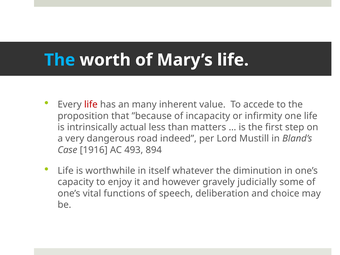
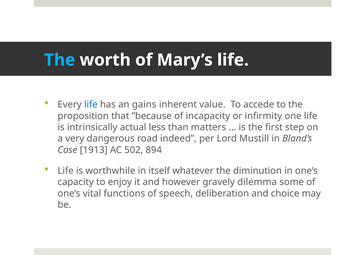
life colour: red -> blue (91, 105)
many: many -> gains (144, 105)
1916: 1916 -> 1913 (94, 150)
493: 493 -> 502 (134, 150)
judicially: judicially -> dilemma (257, 182)
